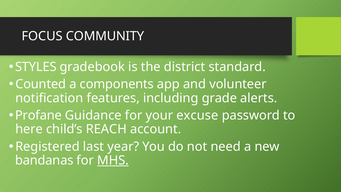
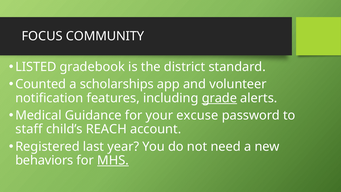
STYLES: STYLES -> LISTED (36, 67)
components: components -> scholarships (117, 84)
grade underline: none -> present (219, 98)
Profane: Profane -> Medical (38, 115)
here: here -> staff (29, 129)
bandanas: bandanas -> behaviors (44, 160)
